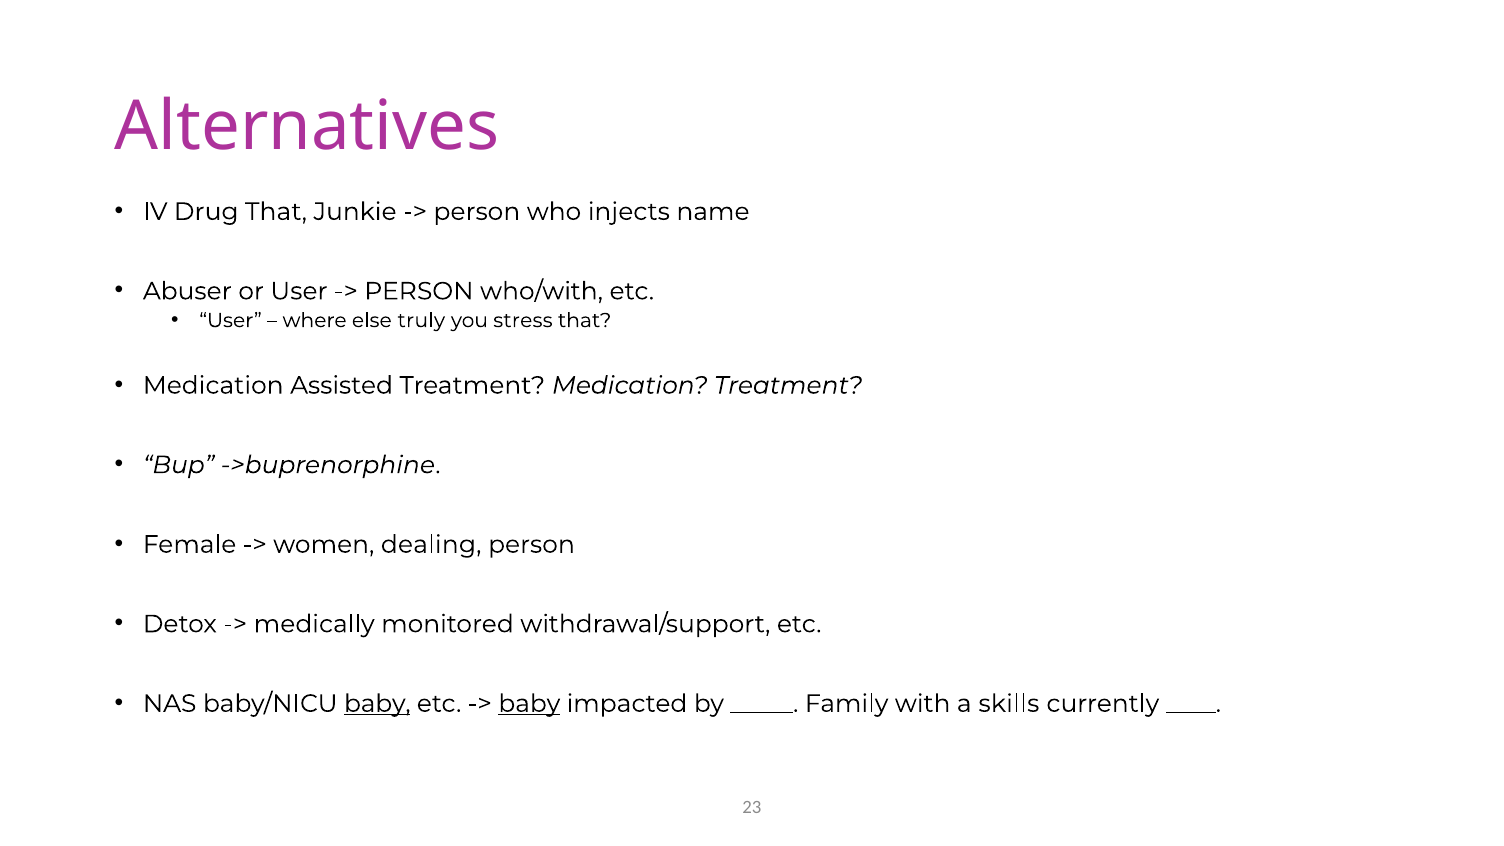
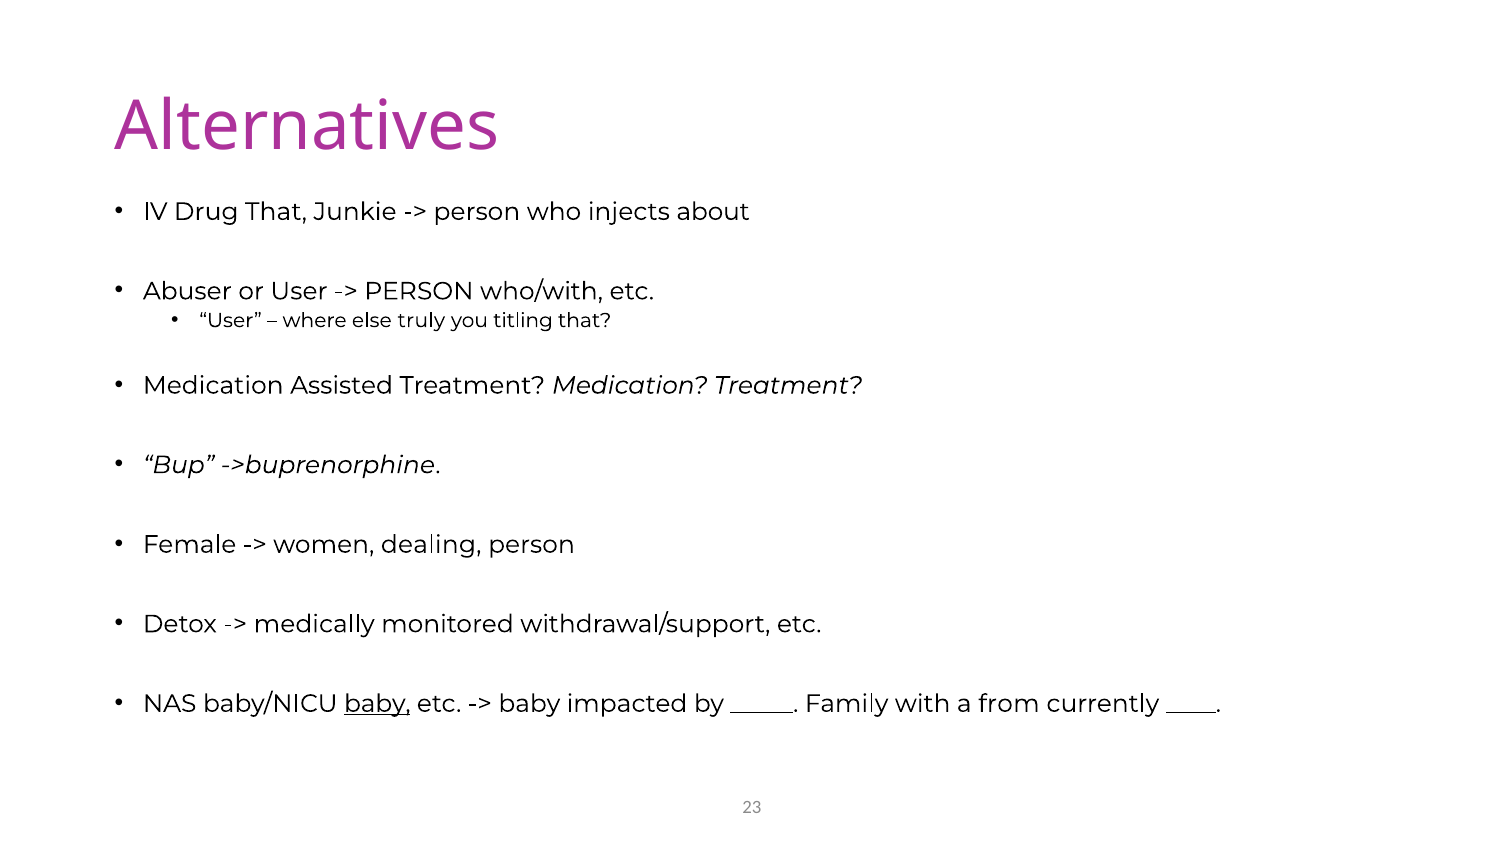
name: name -> about (713, 212)
stress: stress -> titling (523, 320)
baby underline: present -> none (529, 704)
skills: skills -> from (1009, 704)
